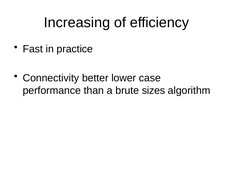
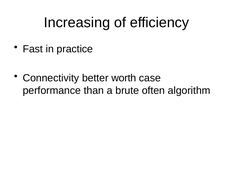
lower: lower -> worth (124, 78)
sizes: sizes -> often (153, 90)
